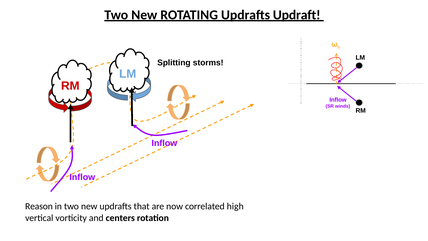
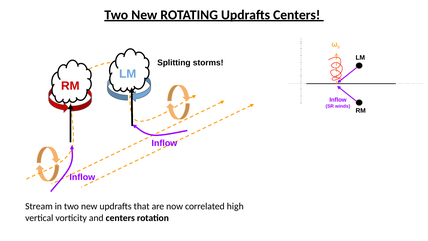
Updrafts Updraft: Updraft -> Centers (297, 15)
Reason: Reason -> Stream (39, 206)
